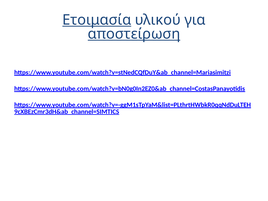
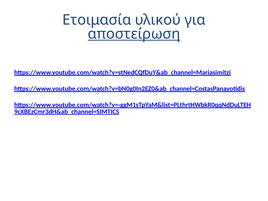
Ετοιμασία underline: present -> none (97, 20)
